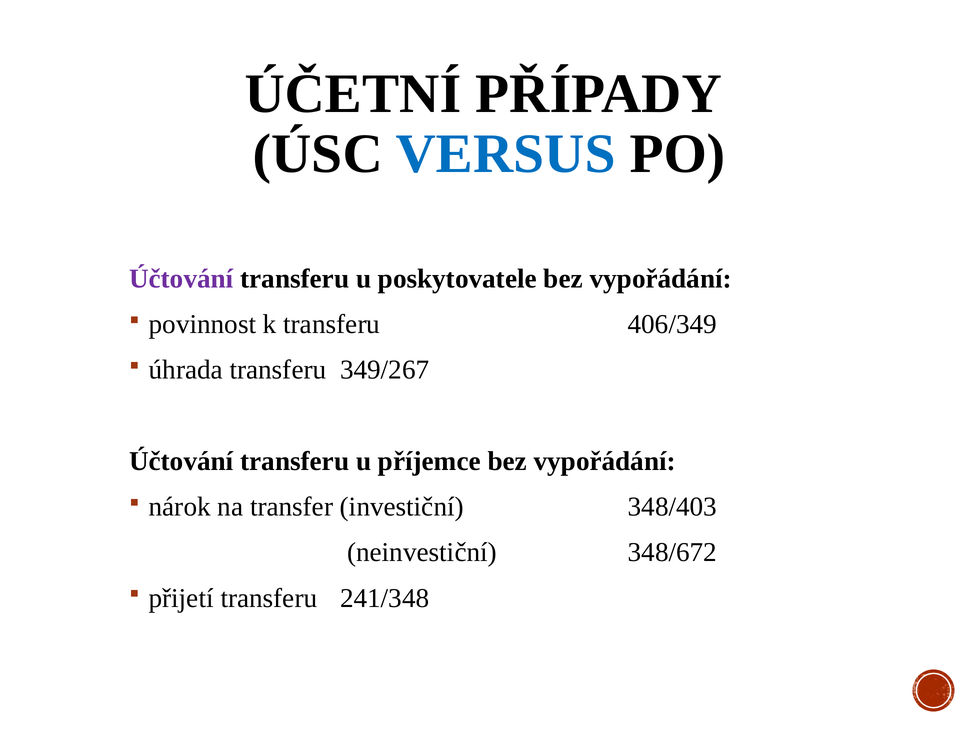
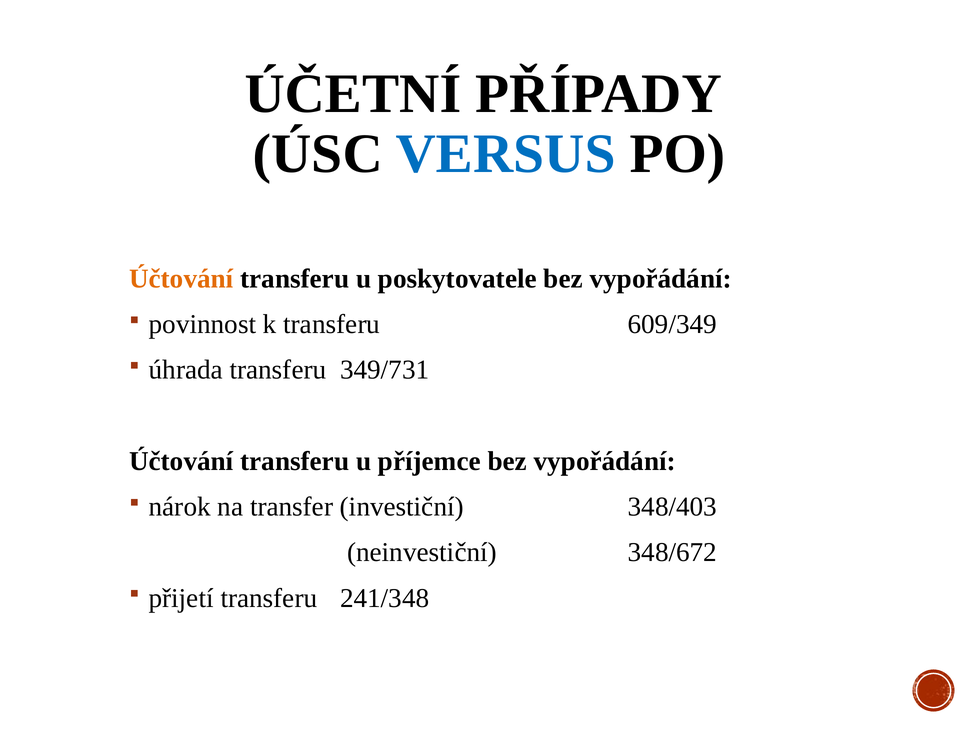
Účtování colour: purple -> orange (181, 279)
406/349: 406/349 -> 609/349 (672, 324)
349/267: 349/267 -> 349/731 (385, 370)
